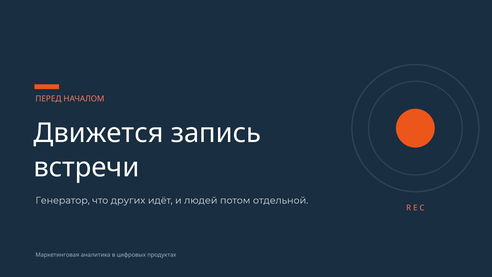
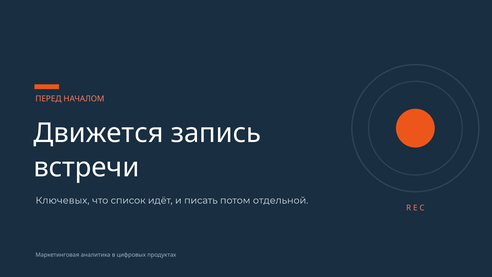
Генератор: Генератор -> Ключевых (62, 200)
других: других -> список (128, 200)
людей: людей -> писать (201, 200)
